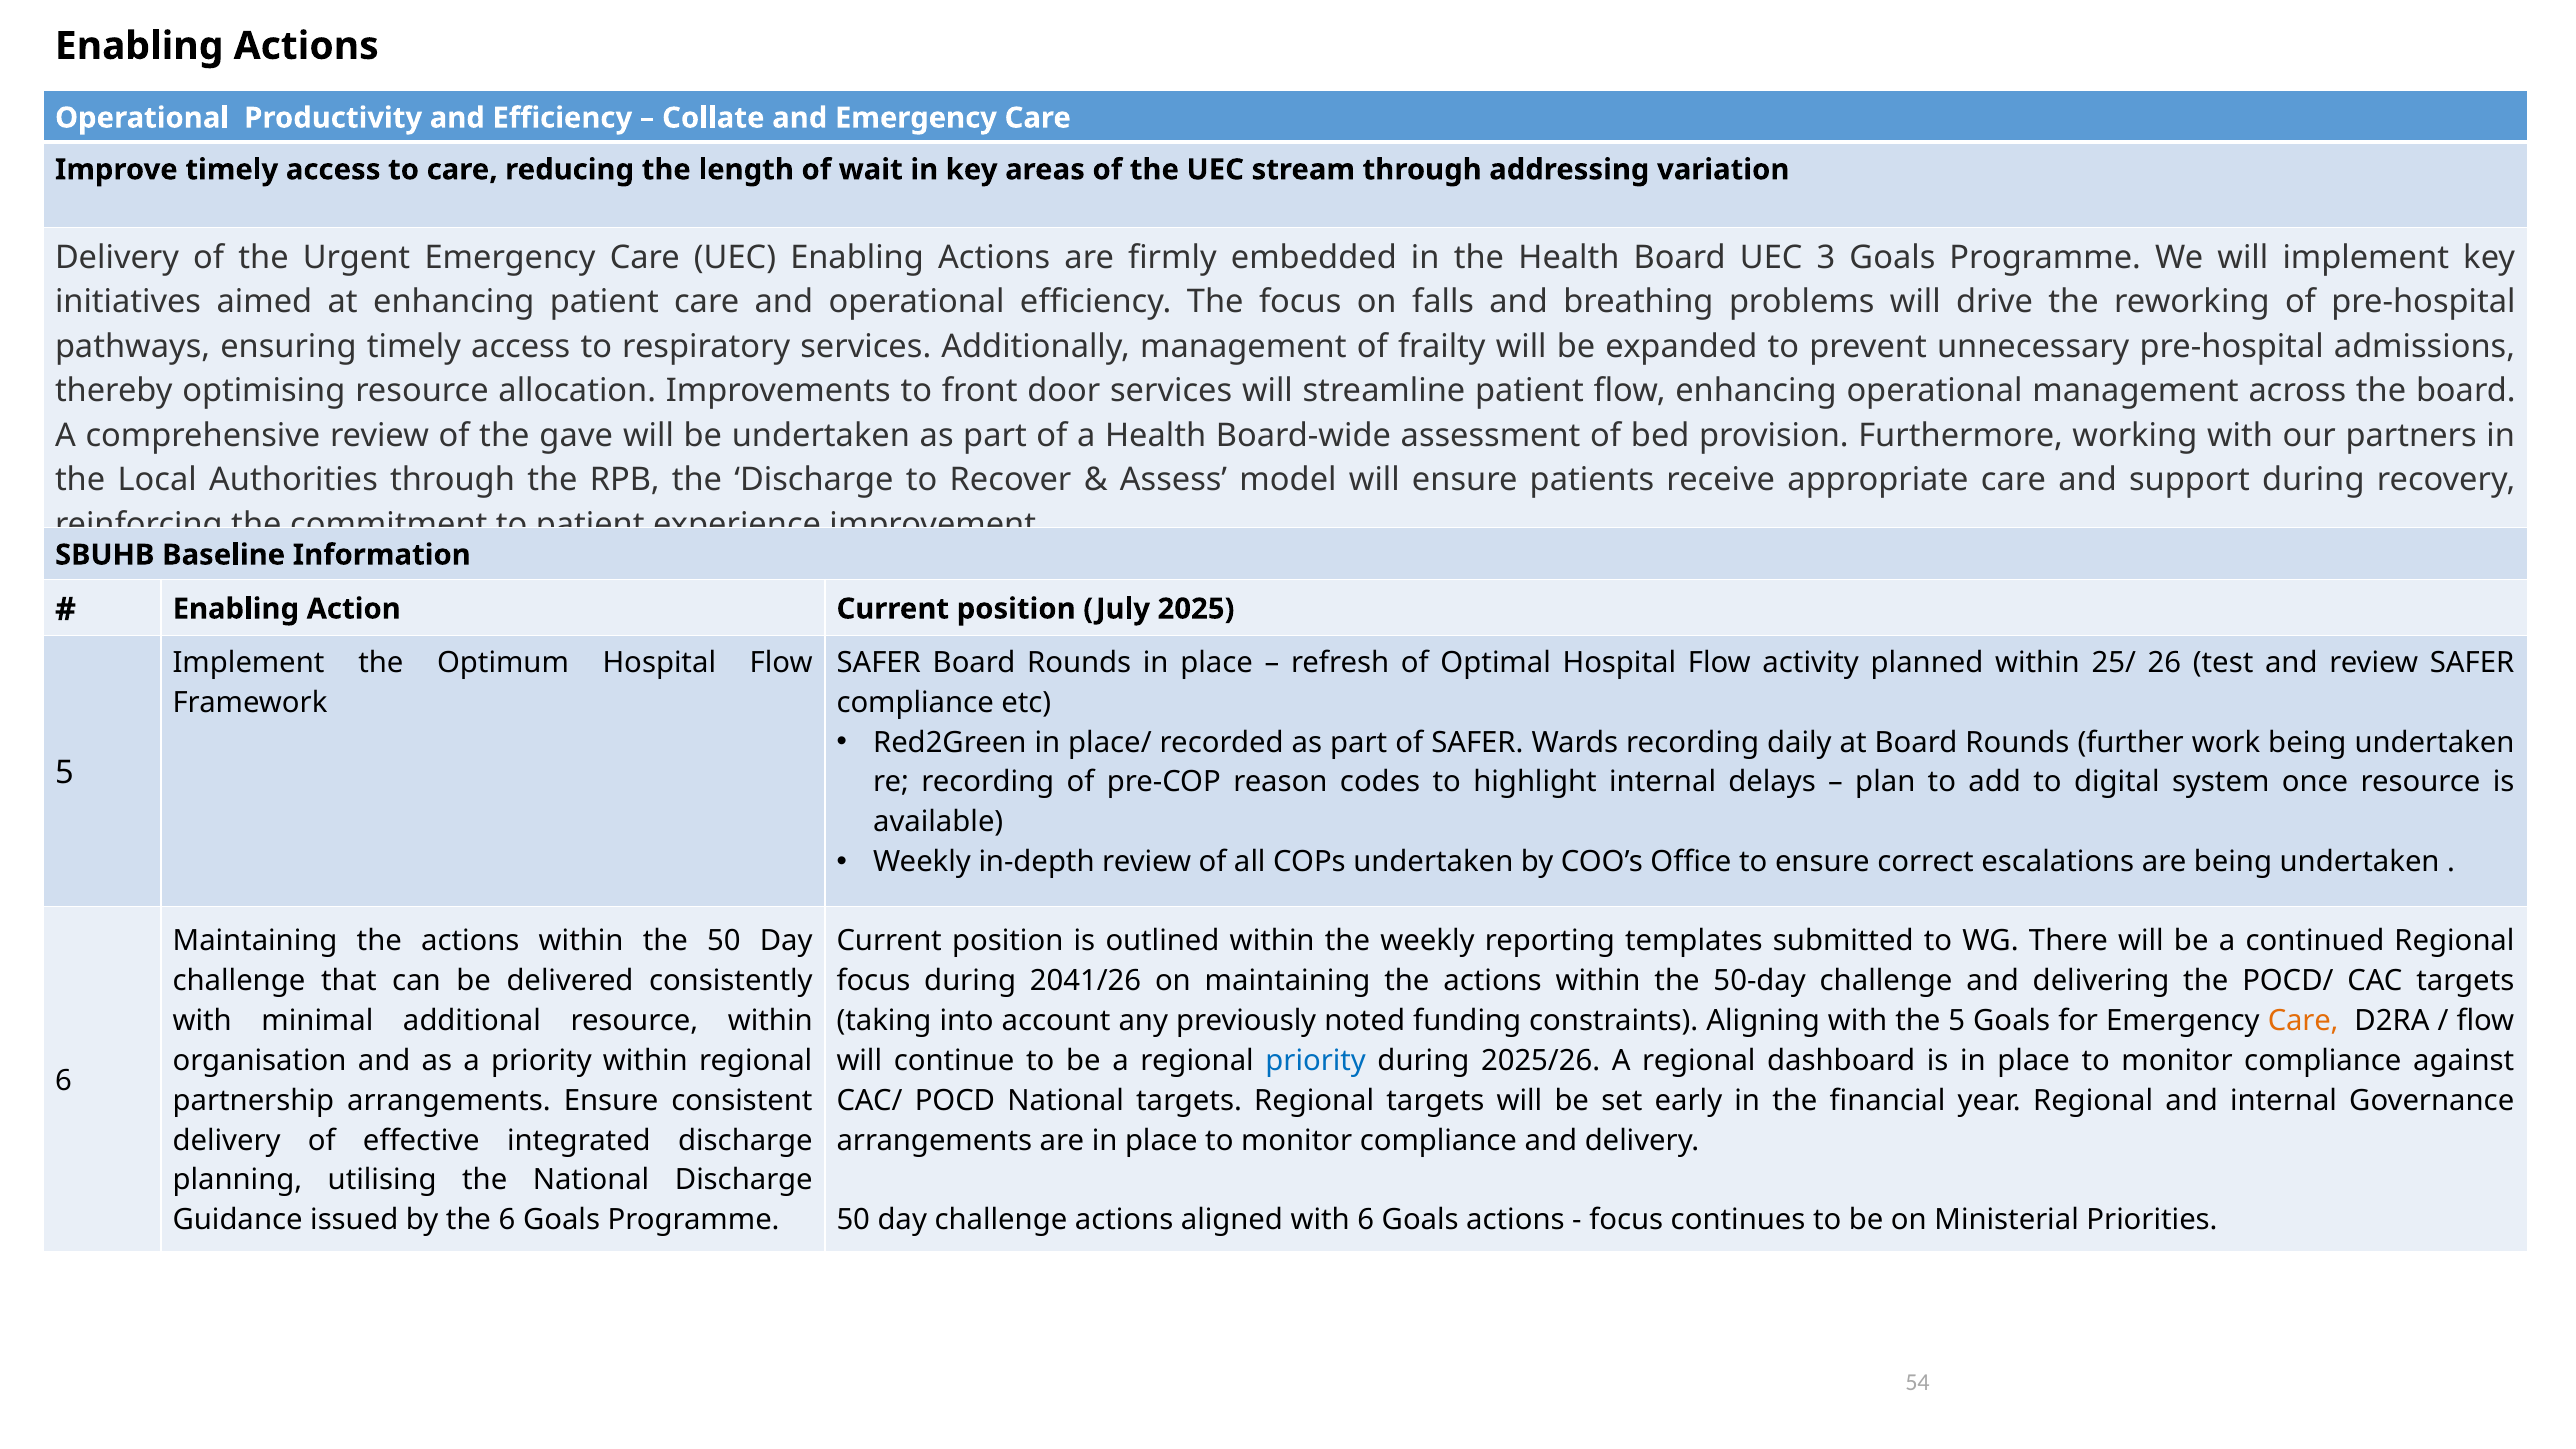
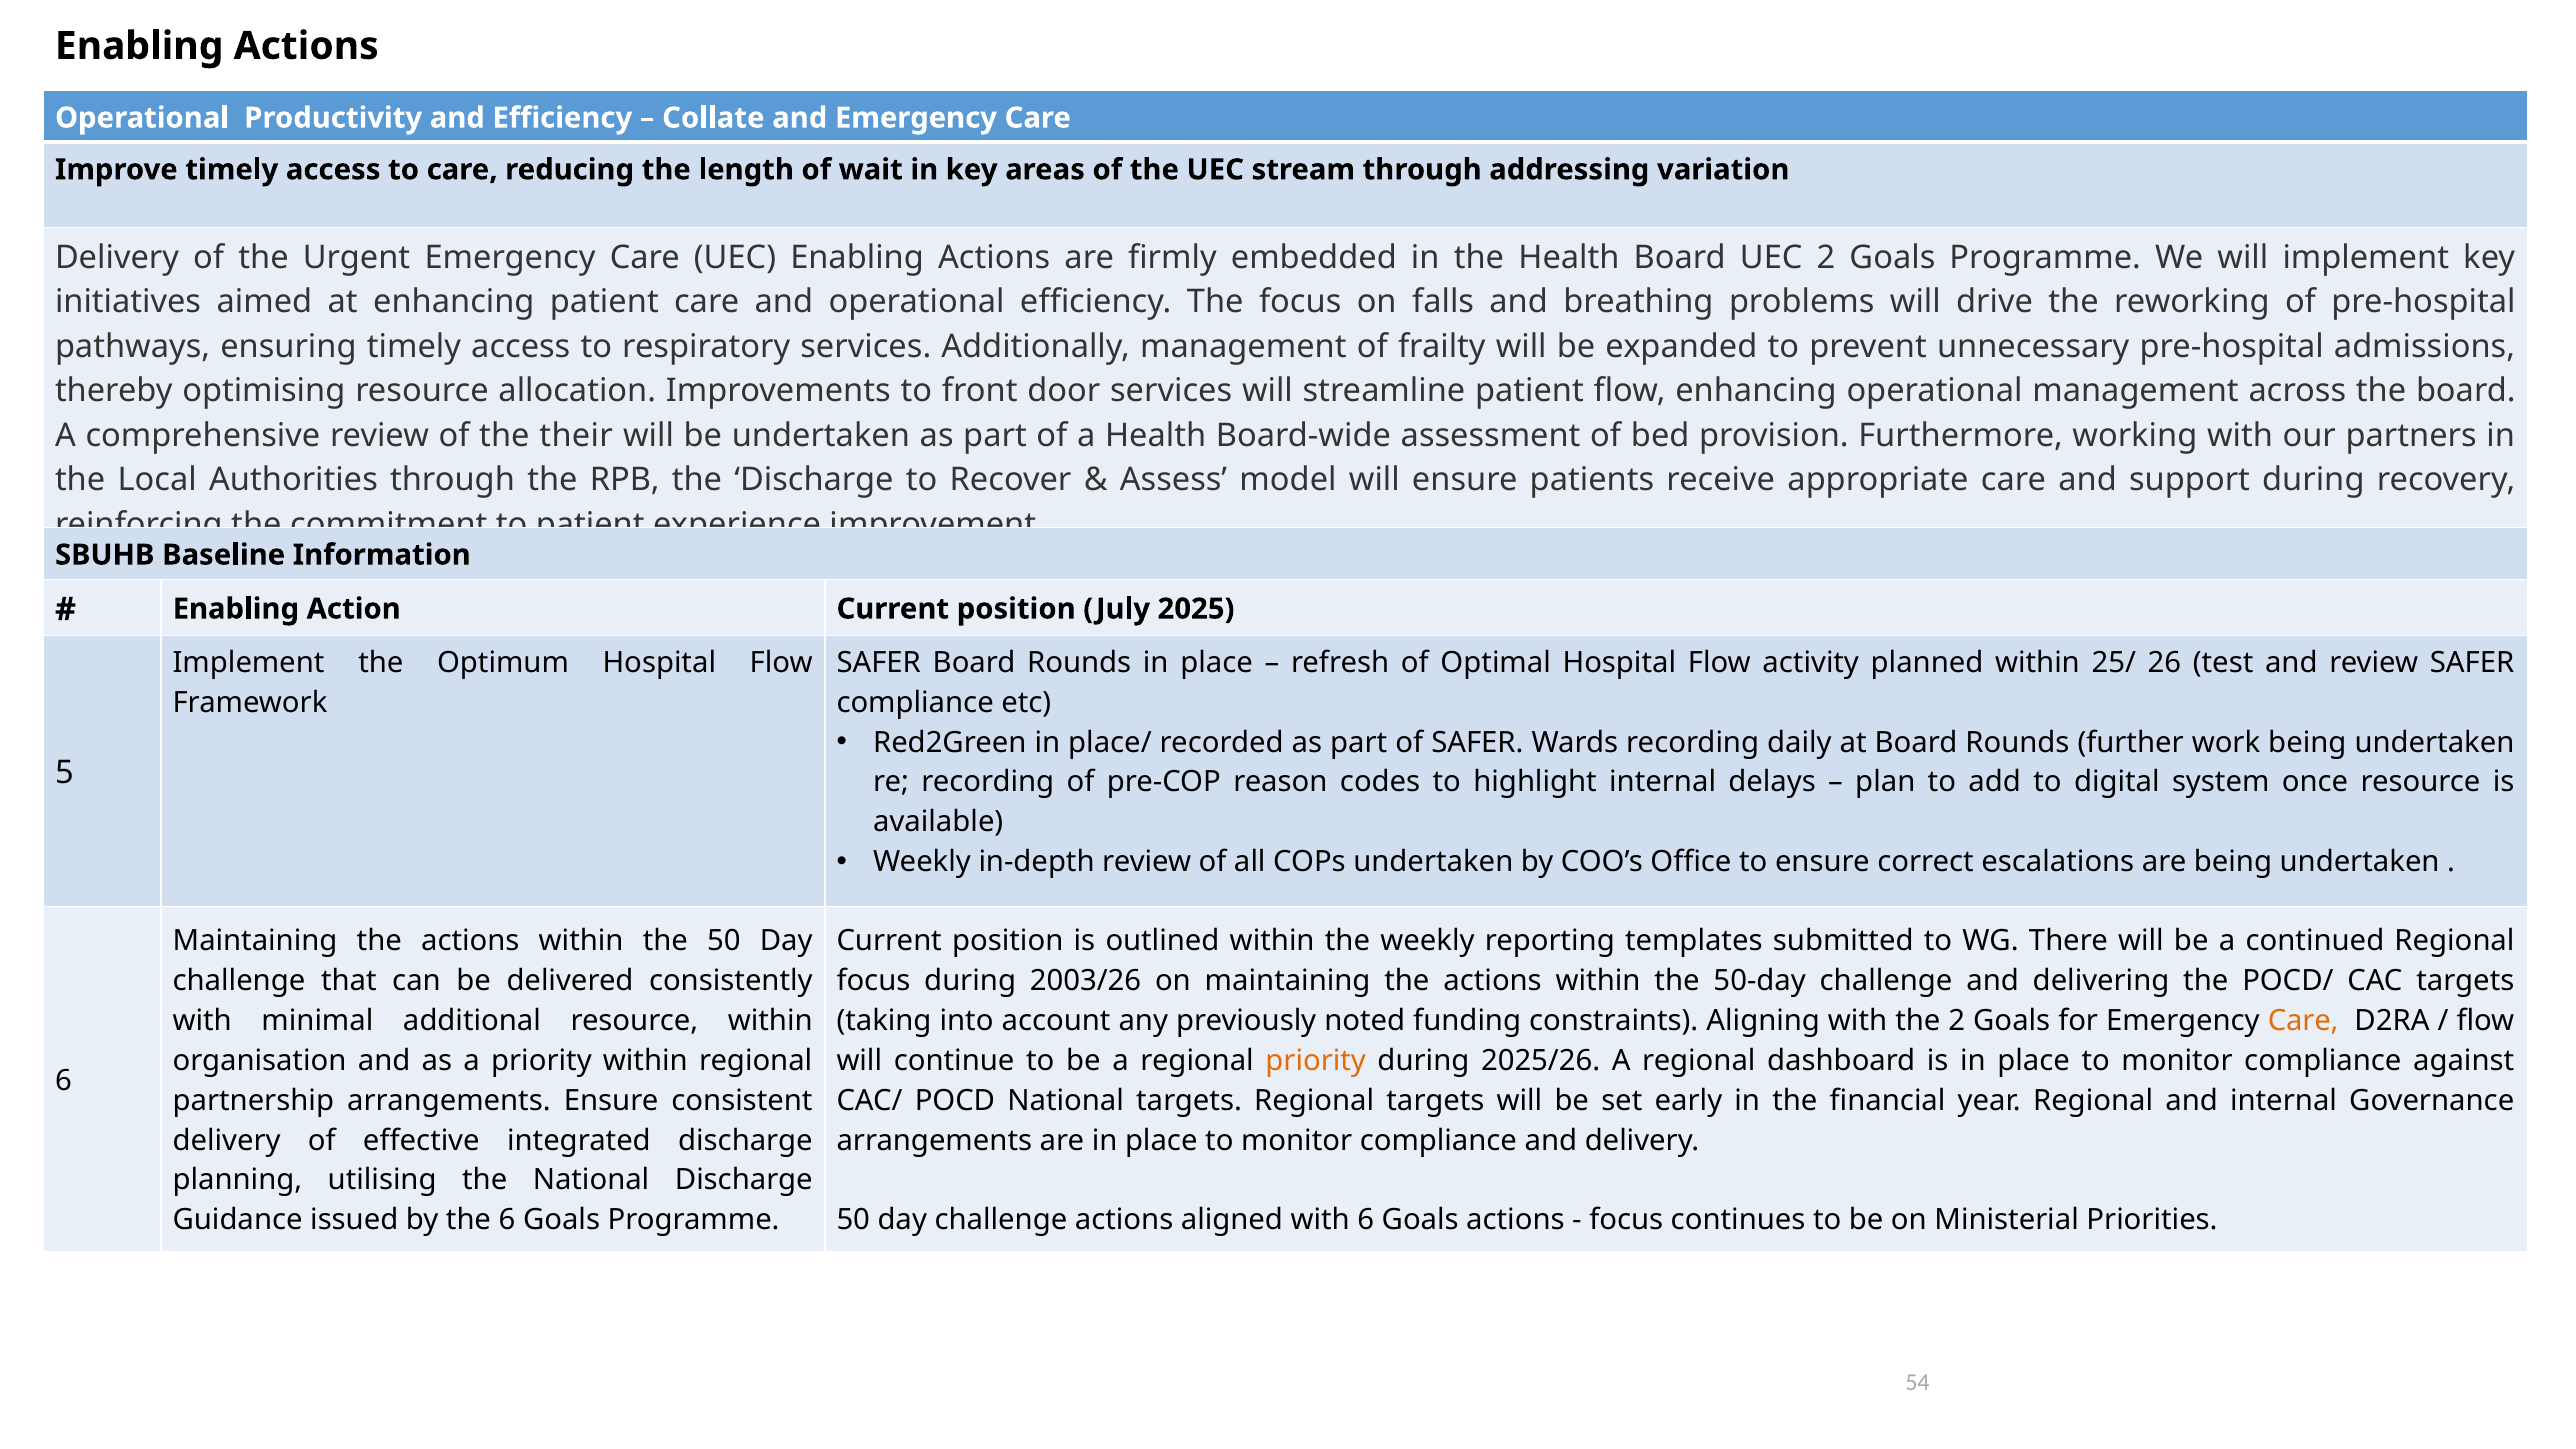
UEC 3: 3 -> 2 (1826, 257)
gave: gave -> their (576, 435)
2041/26: 2041/26 -> 2003/26 (1086, 981)
the 5: 5 -> 2 (1957, 1021)
priority colour: blue -> orange (1316, 1061)
